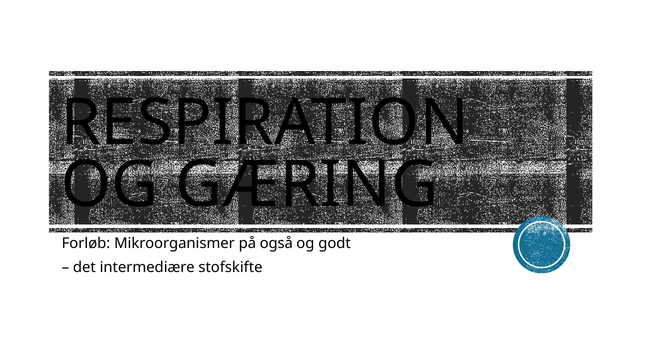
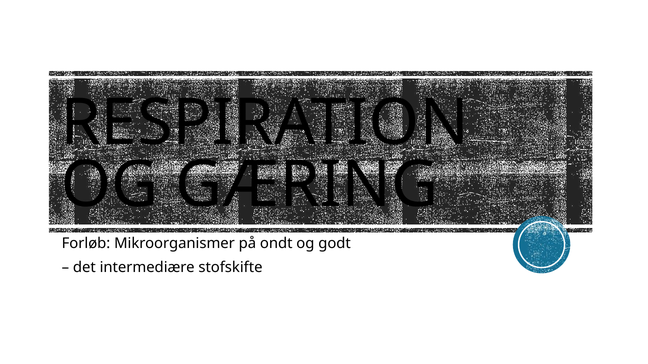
også: også -> ondt (276, 244)
